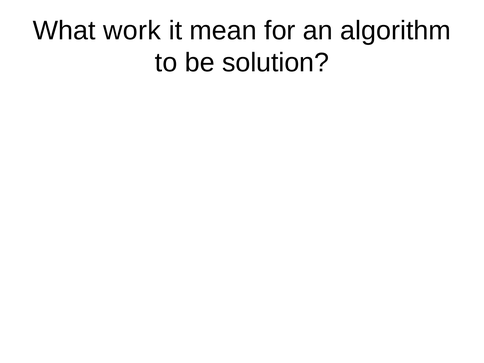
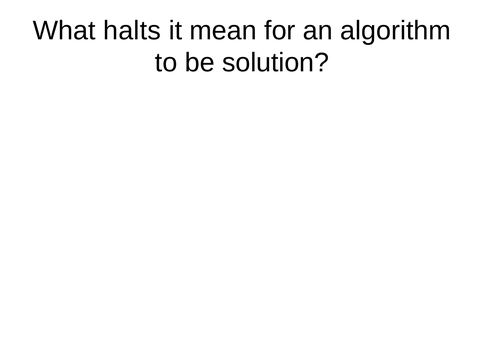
work: work -> halts (132, 31)
